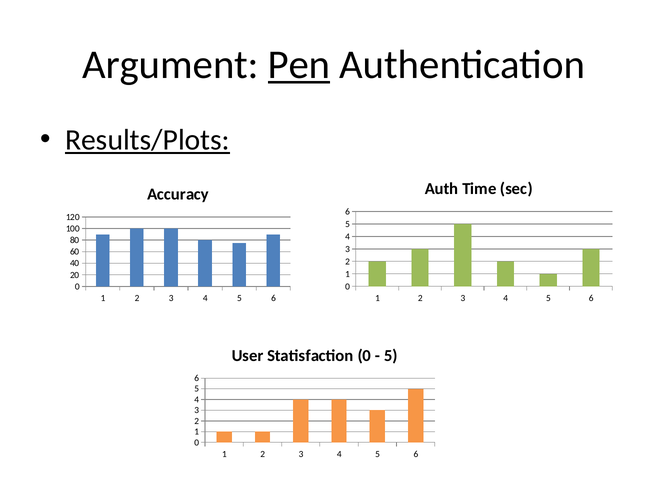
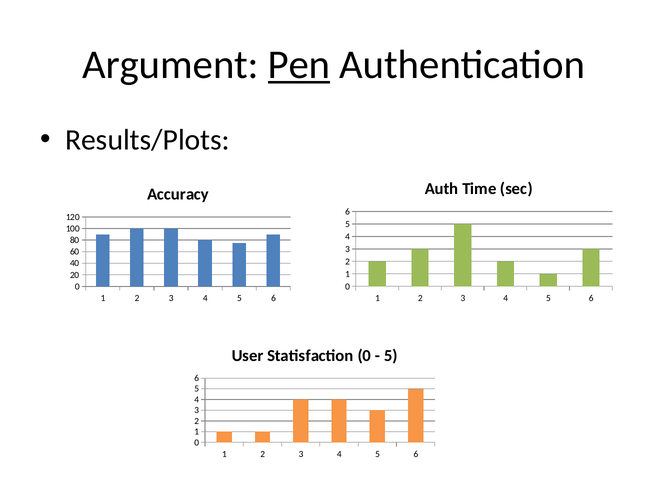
Results/Plots underline: present -> none (148, 140)
